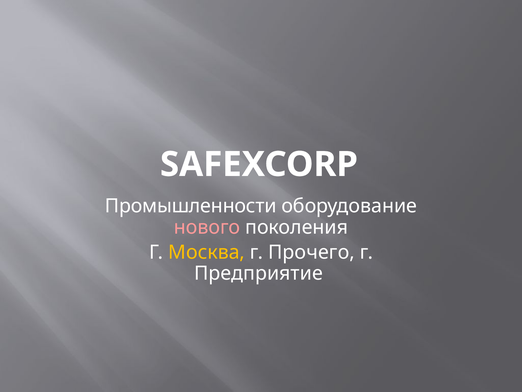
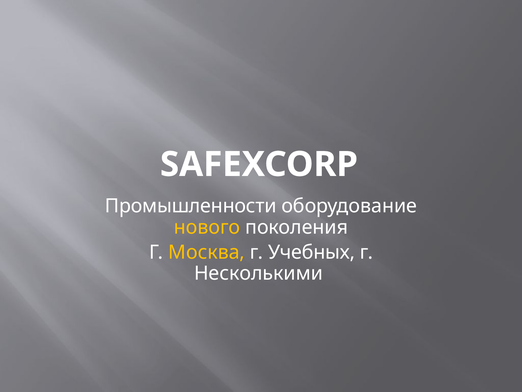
нового colour: pink -> yellow (207, 227)
Прочего: Прочего -> Учебных (312, 252)
Предприятие: Предприятие -> Несколькими (258, 273)
